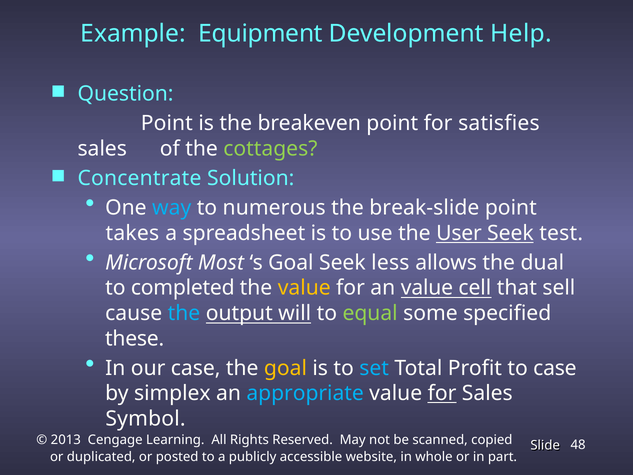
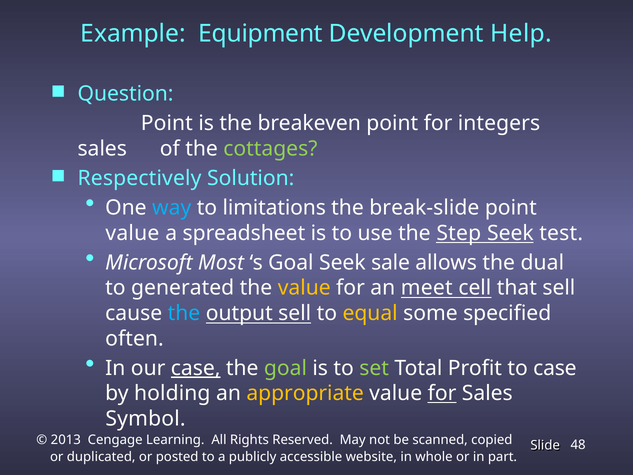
satisfies: satisfies -> integers (499, 123)
Concentrate: Concentrate -> Respectively (140, 178)
numerous: numerous -> limitations (274, 208)
takes: takes -> value (132, 233)
User: User -> Step (459, 233)
less: less -> sale (391, 262)
completed: completed -> generated (183, 288)
an value: value -> meet (427, 288)
output will: will -> sell (295, 313)
equal colour: light green -> yellow (370, 313)
these: these -> often (134, 338)
case underline: none -> present (196, 368)
goal colour: yellow -> light green (285, 368)
set colour: light blue -> light green (374, 368)
simplex: simplex -> holding (172, 393)
appropriate colour: light blue -> yellow (305, 393)
